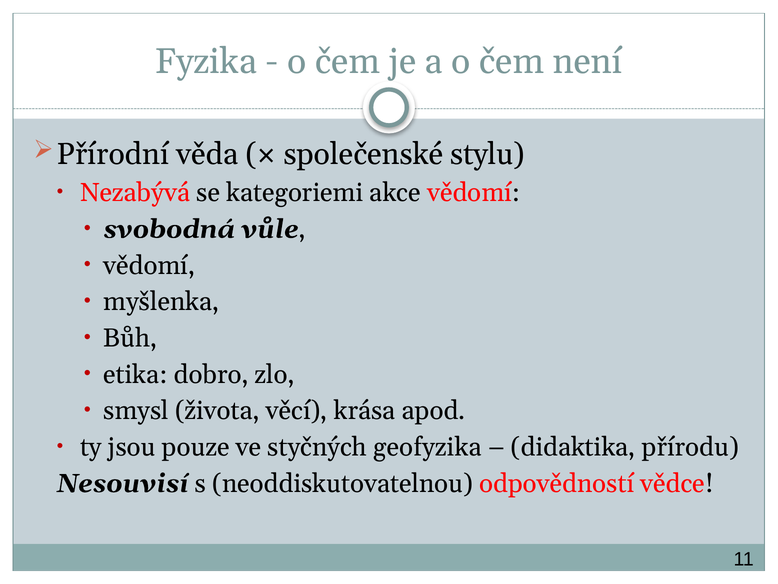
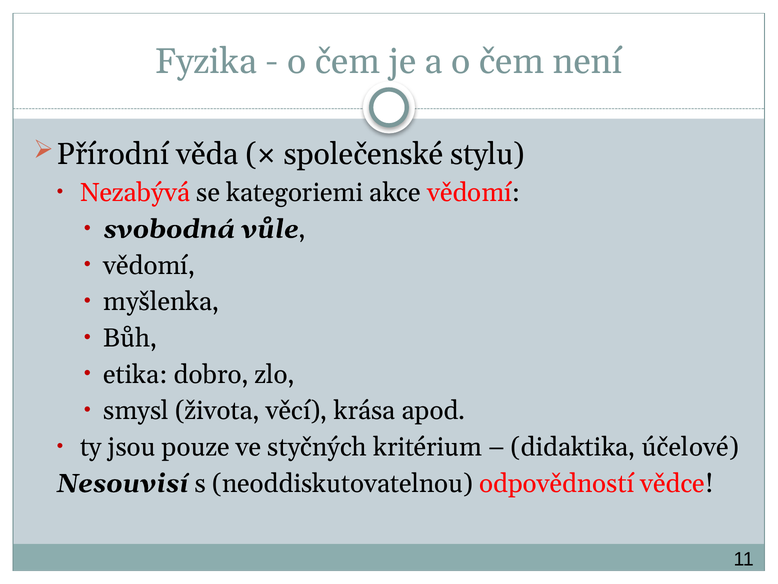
geofyzika: geofyzika -> kritérium (428, 447)
přírodu: přírodu -> účelové (690, 447)
